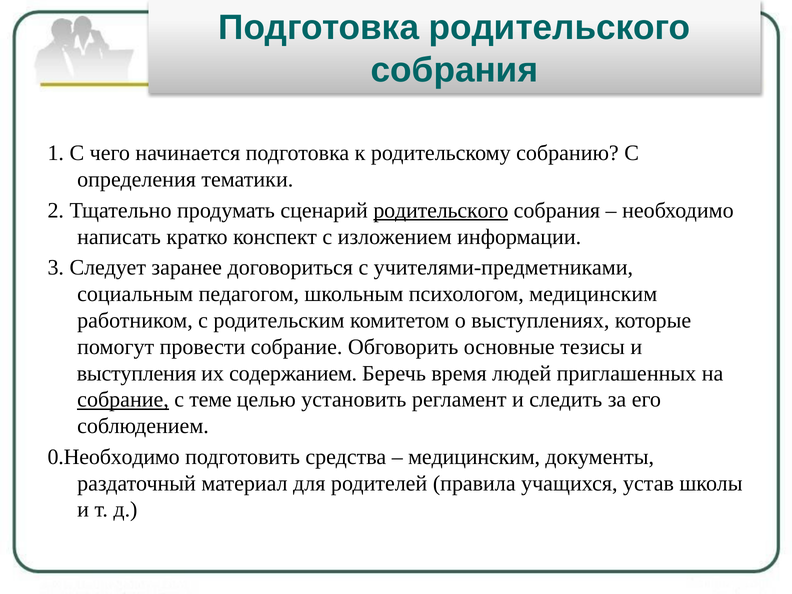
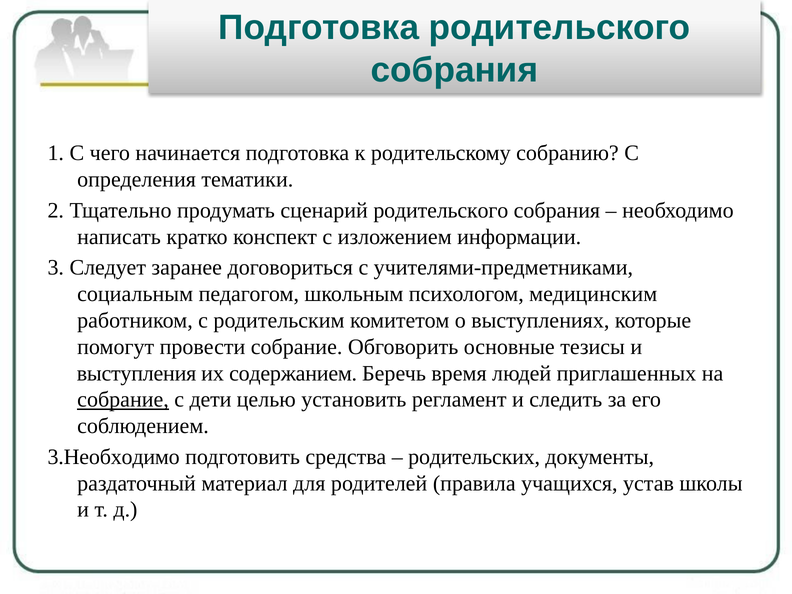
родительского underline: present -> none (441, 210)
теме: теме -> дети (211, 400)
0.Необходимо: 0.Необходимо -> 3.Необходимо (114, 457)
медицинским: медицинским -> родительских (474, 457)
